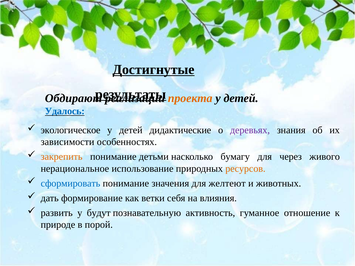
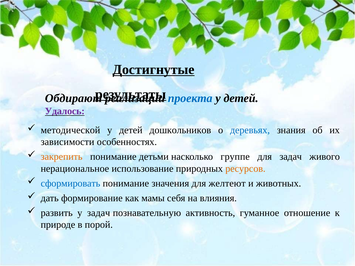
проекта colour: orange -> blue (190, 98)
Удалось colour: blue -> purple (65, 111)
экологическое: экологическое -> методической (70, 130)
дидактические: дидактические -> дошкольников (180, 130)
деревьях colour: purple -> blue (250, 130)
бумагу: бумагу -> группе (235, 157)
для через: через -> задач (291, 157)
ветки: ветки -> мамы (153, 198)
у будут: будут -> задач (99, 213)
